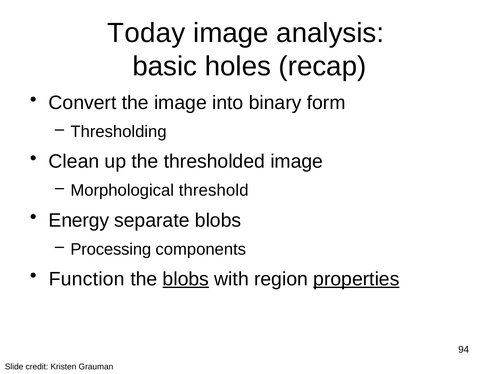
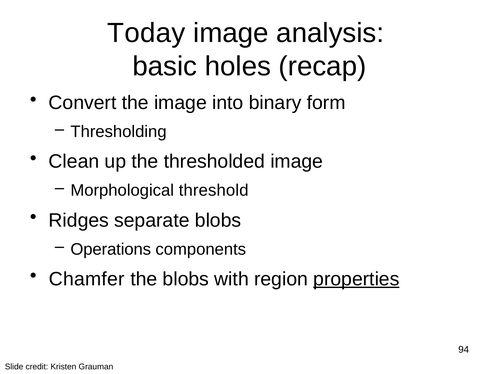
Energy: Energy -> Ridges (79, 220)
Processing: Processing -> Operations (111, 249)
Function: Function -> Chamfer (87, 279)
blobs underline: present -> none (186, 279)
